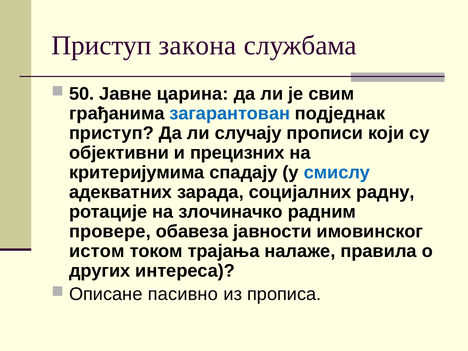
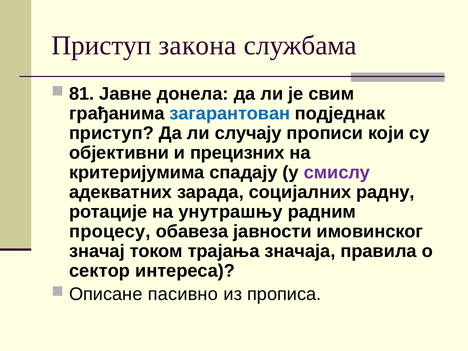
50: 50 -> 81 (82, 94)
царина: царина -> донела (193, 94)
смислу colour: blue -> purple (337, 173)
злочиначко: злочиначко -> унутрашњу (230, 212)
провере: провере -> процесу (110, 232)
истом: истом -> значај (97, 251)
налаже: налаже -> значаја (300, 251)
других: других -> сектор (100, 271)
